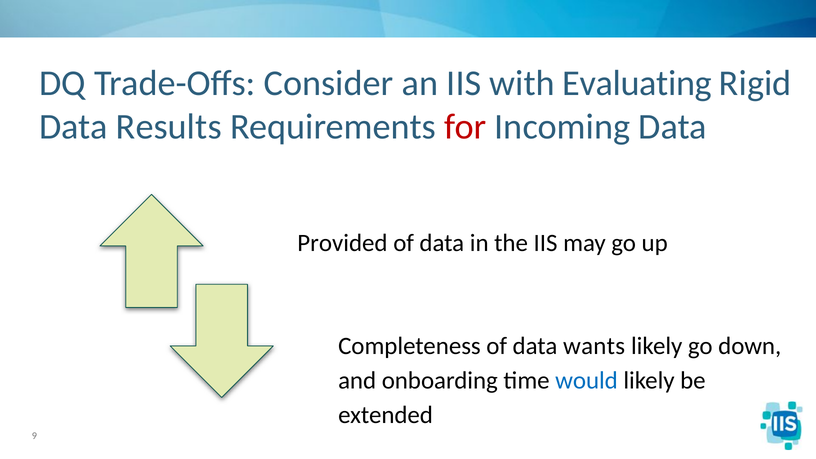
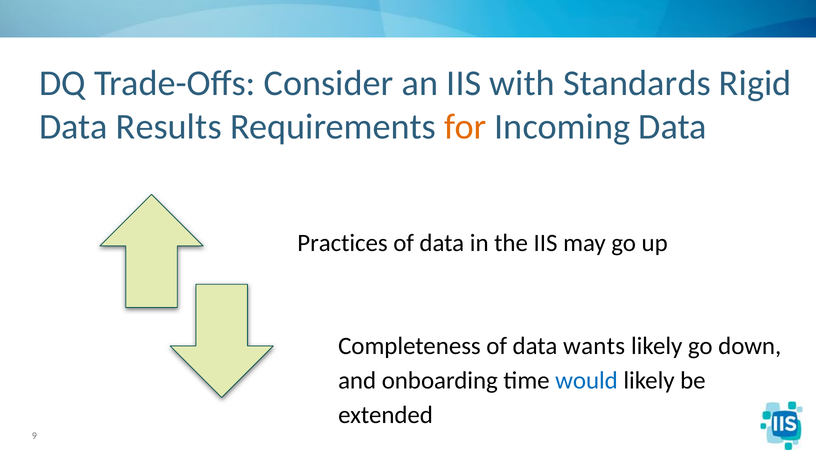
Evaluating: Evaluating -> Standards (637, 83)
for colour: red -> orange (465, 127)
Provided: Provided -> Practices (342, 243)
